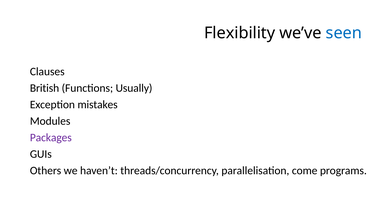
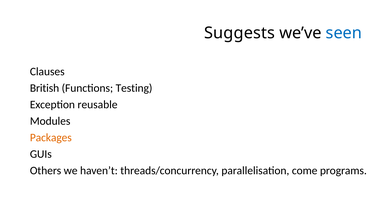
Flexibility: Flexibility -> Suggests (239, 33)
Usually: Usually -> Testing (134, 88)
mistakes: mistakes -> reusable (98, 104)
Packages colour: purple -> orange (51, 137)
